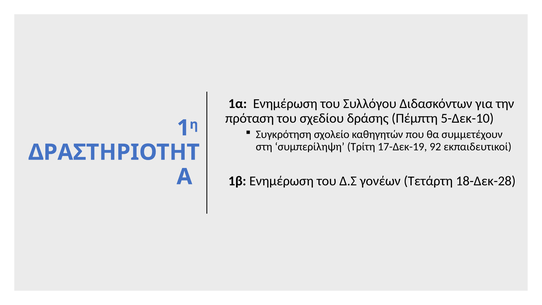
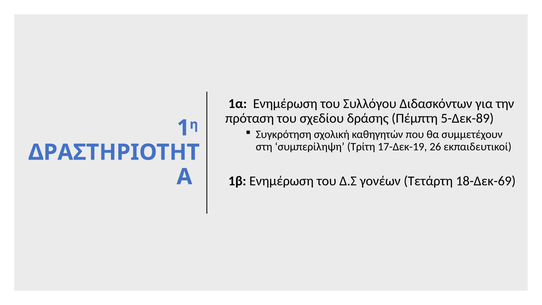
5-Δεκ-10: 5-Δεκ-10 -> 5-Δεκ-89 (467, 118)
σχολείο: σχολείο -> σχολική (332, 134)
92: 92 -> 26 (435, 147)
18-Δεκ-28: 18-Δεκ-28 -> 18-Δεκ-69 (486, 181)
